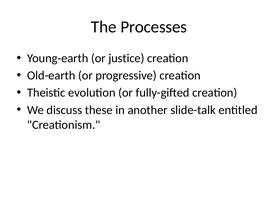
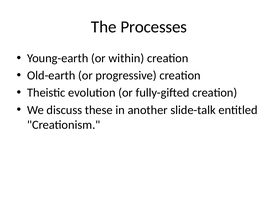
justice: justice -> within (126, 58)
